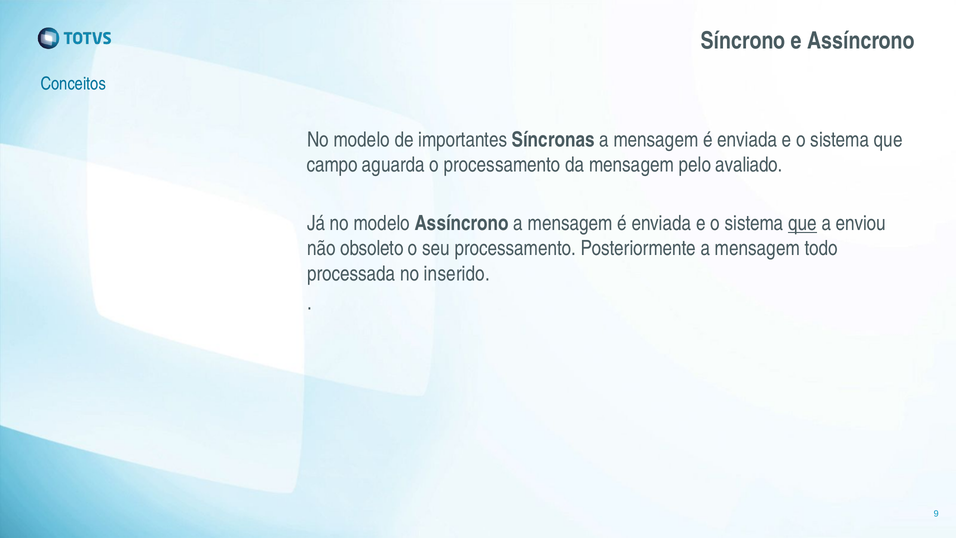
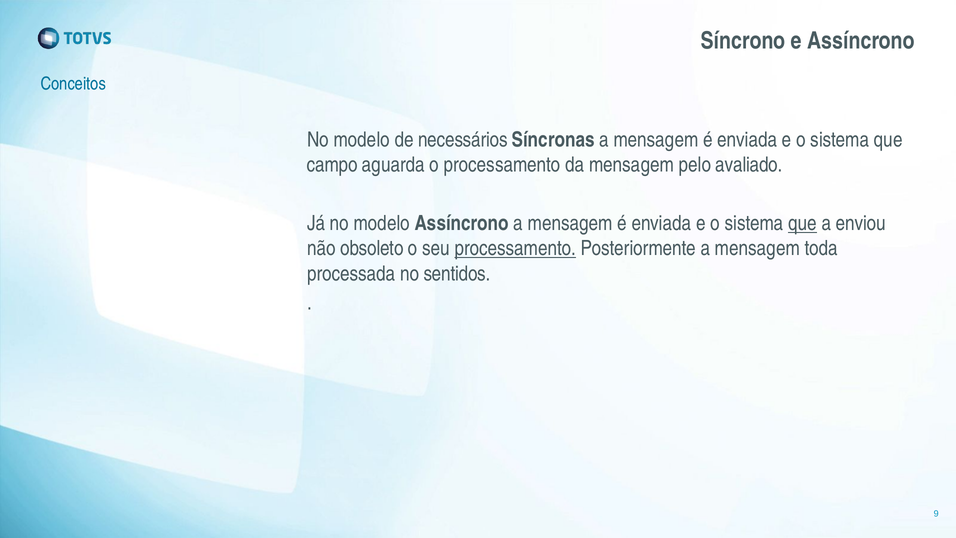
importantes: importantes -> necessários (463, 140)
processamento underline: none -> present (515, 249)
todo: todo -> toda (821, 249)
inserido: inserido -> sentidos (457, 274)
